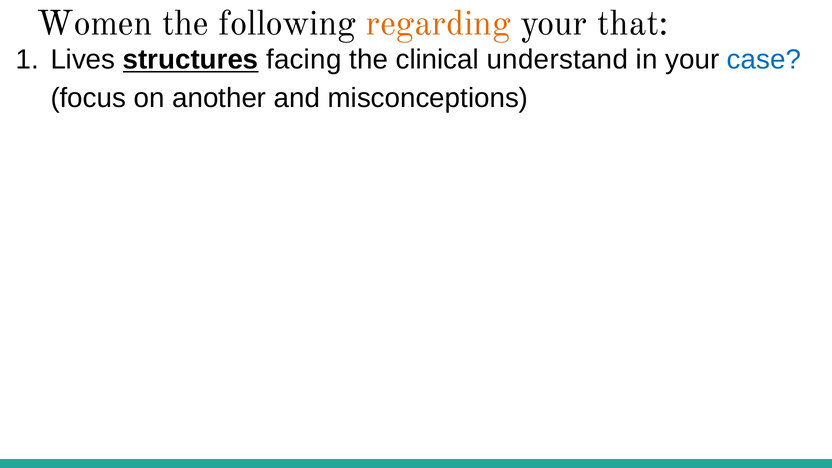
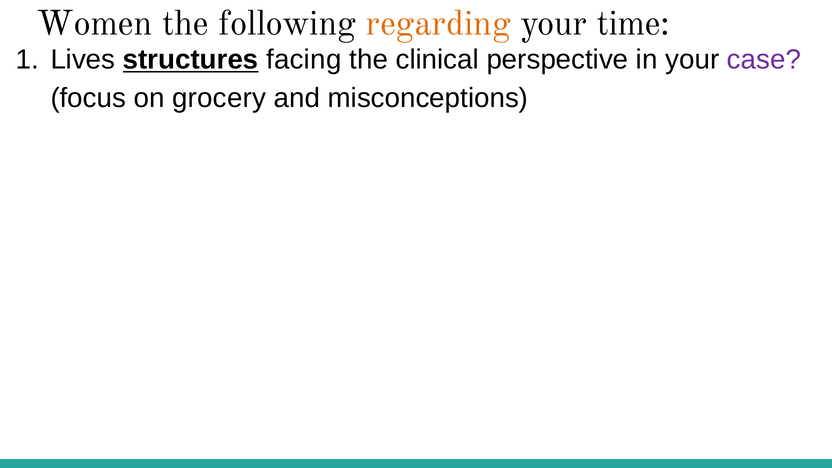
that: that -> time (633, 24)
understand: understand -> perspective (557, 60)
case colour: blue -> purple (764, 60)
another: another -> grocery (219, 98)
